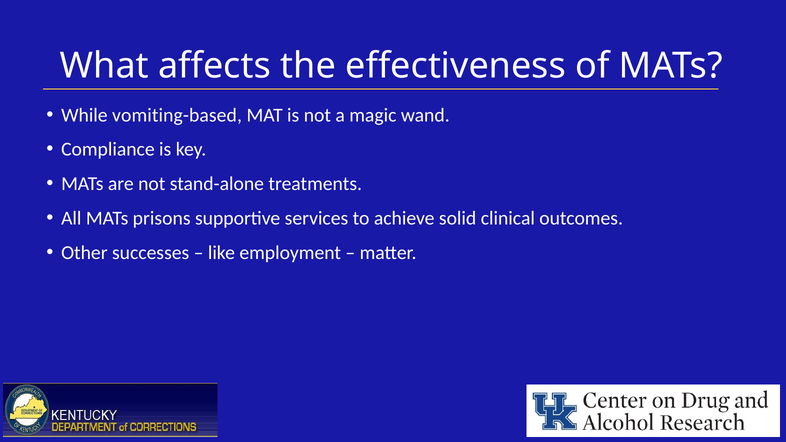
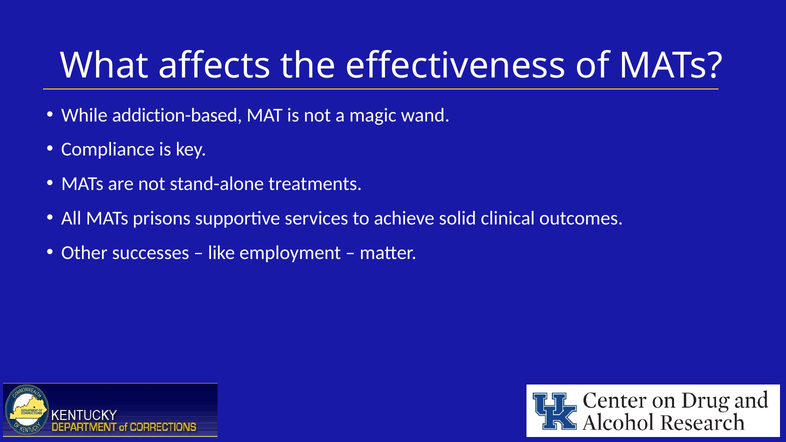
vomiting-based: vomiting-based -> addiction-based (177, 115)
